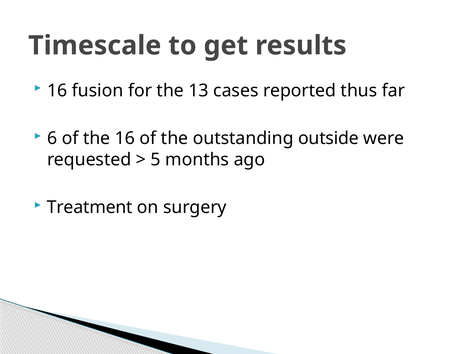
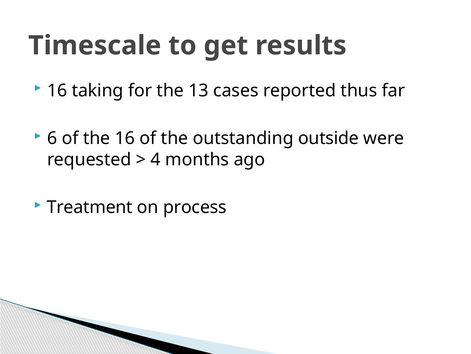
fusion: fusion -> taking (98, 90)
5: 5 -> 4 (156, 159)
surgery: surgery -> process (195, 207)
